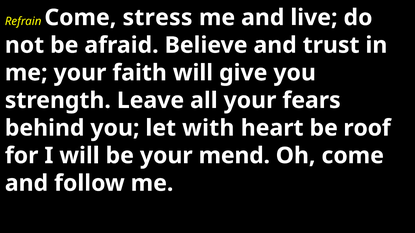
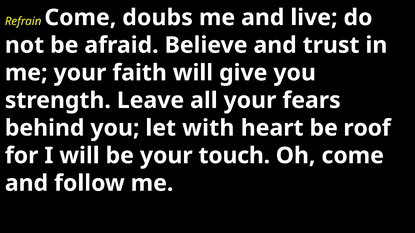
stress: stress -> doubs (158, 18)
mend: mend -> touch (234, 156)
